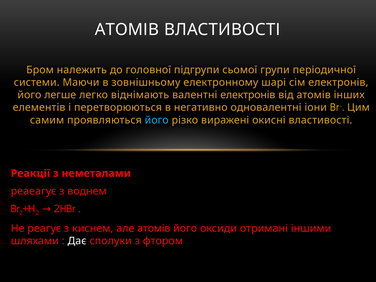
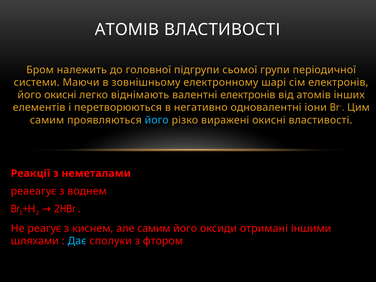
його легше: легше -> окисні (60, 95)
але атомів: атомів -> самим (154, 228)
Дає colour: white -> light blue (77, 241)
